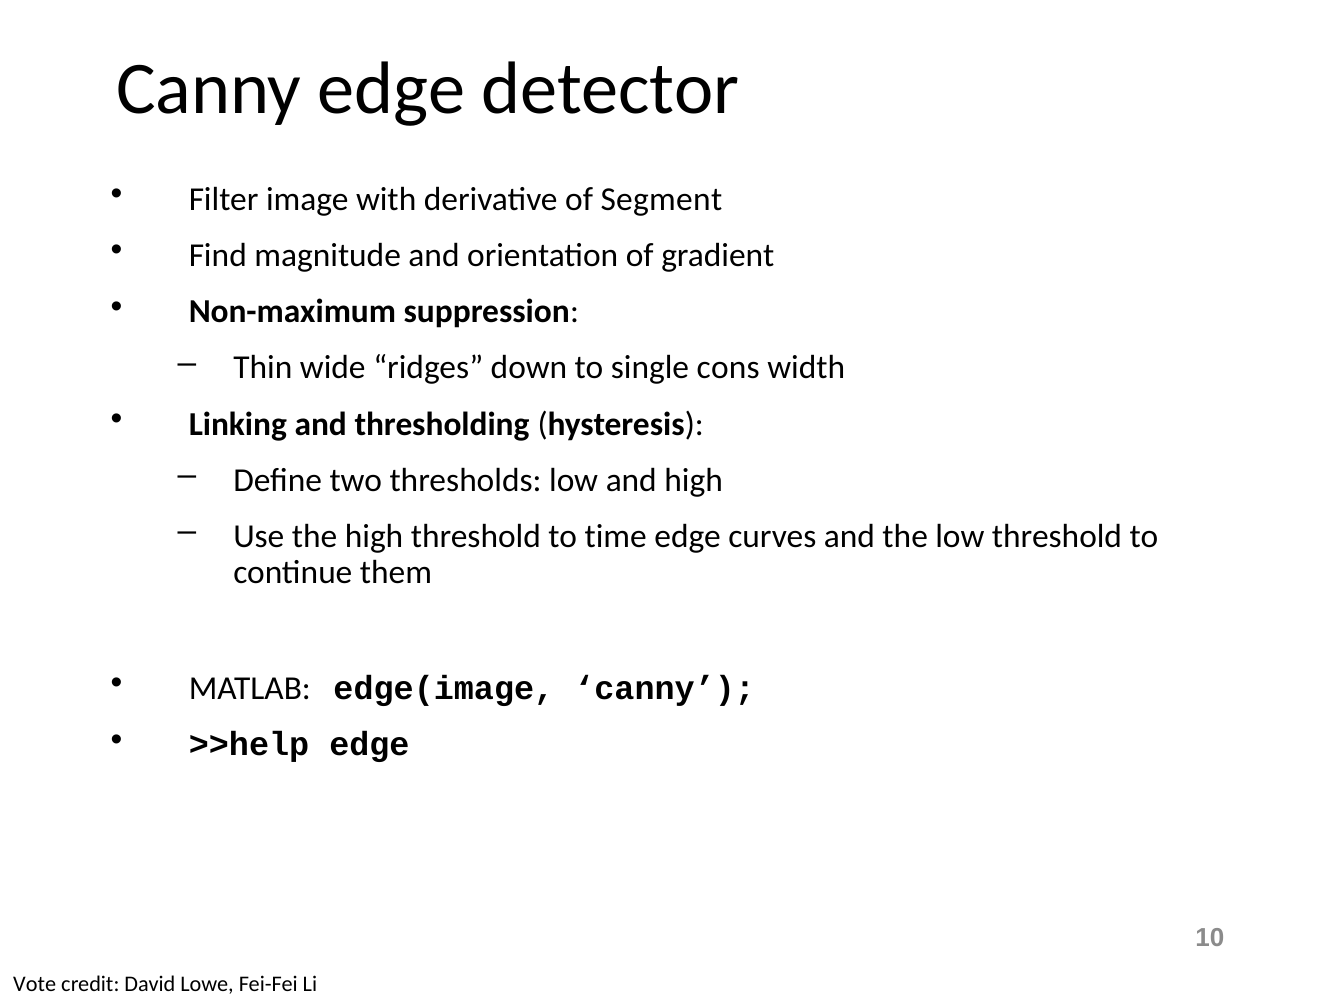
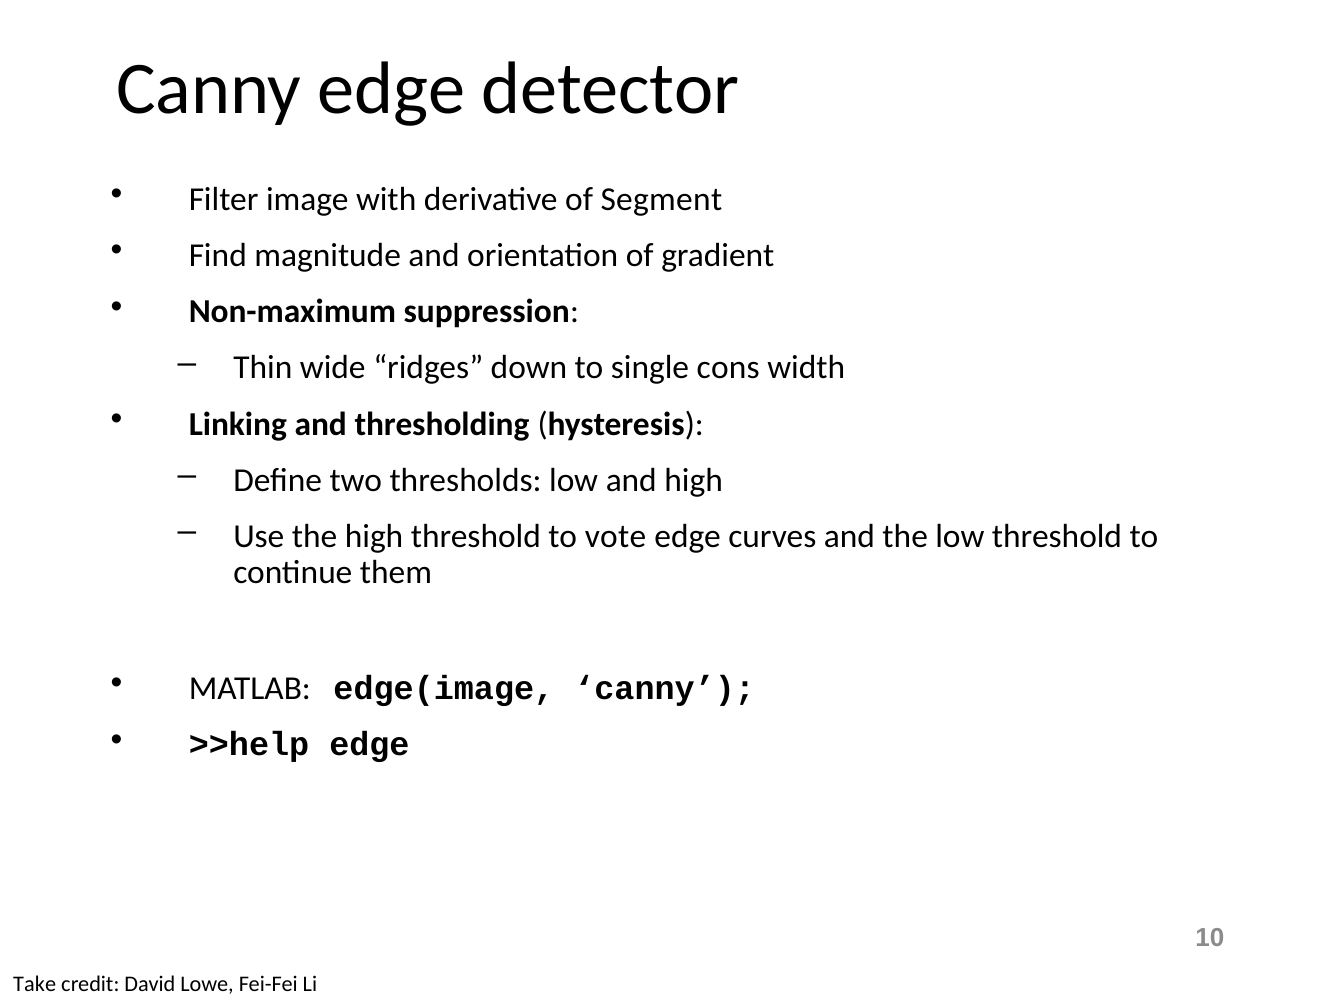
time: time -> vote (616, 537)
Vote: Vote -> Take (35, 985)
